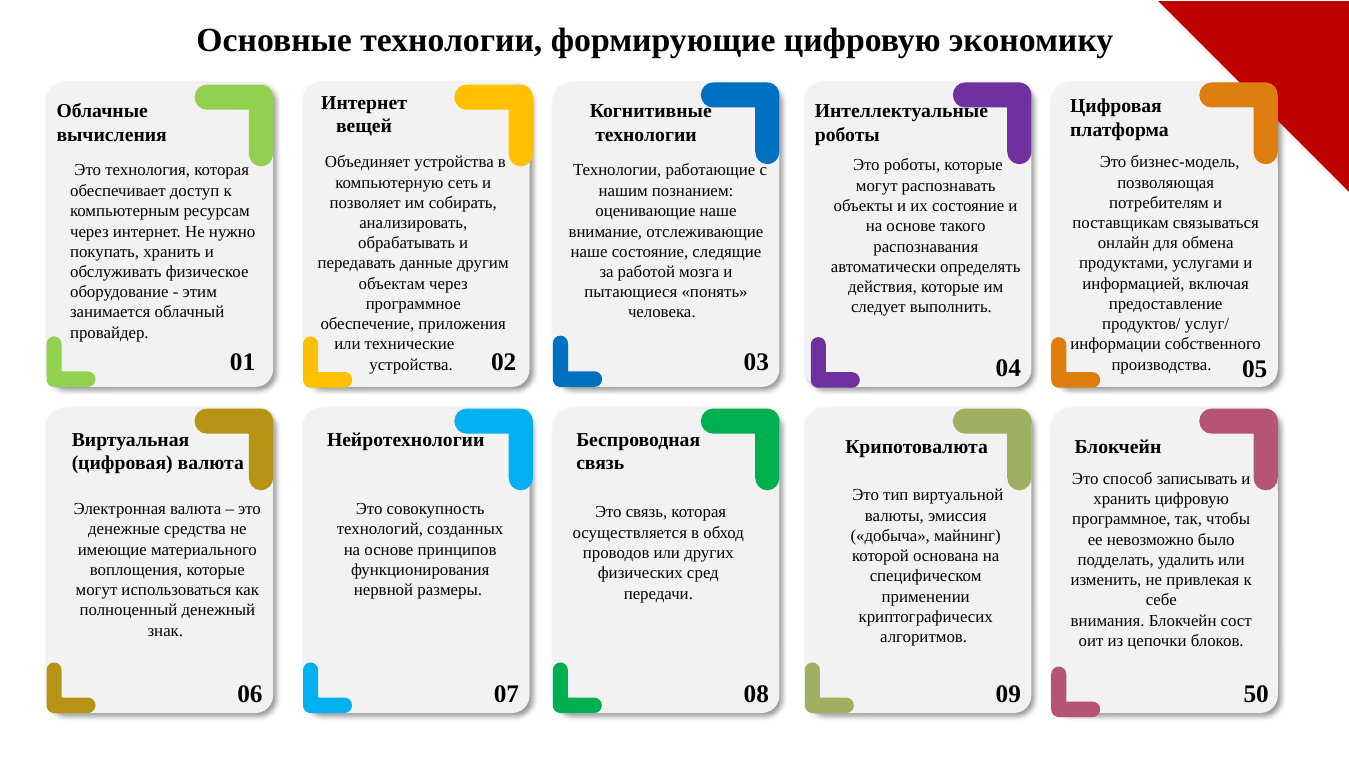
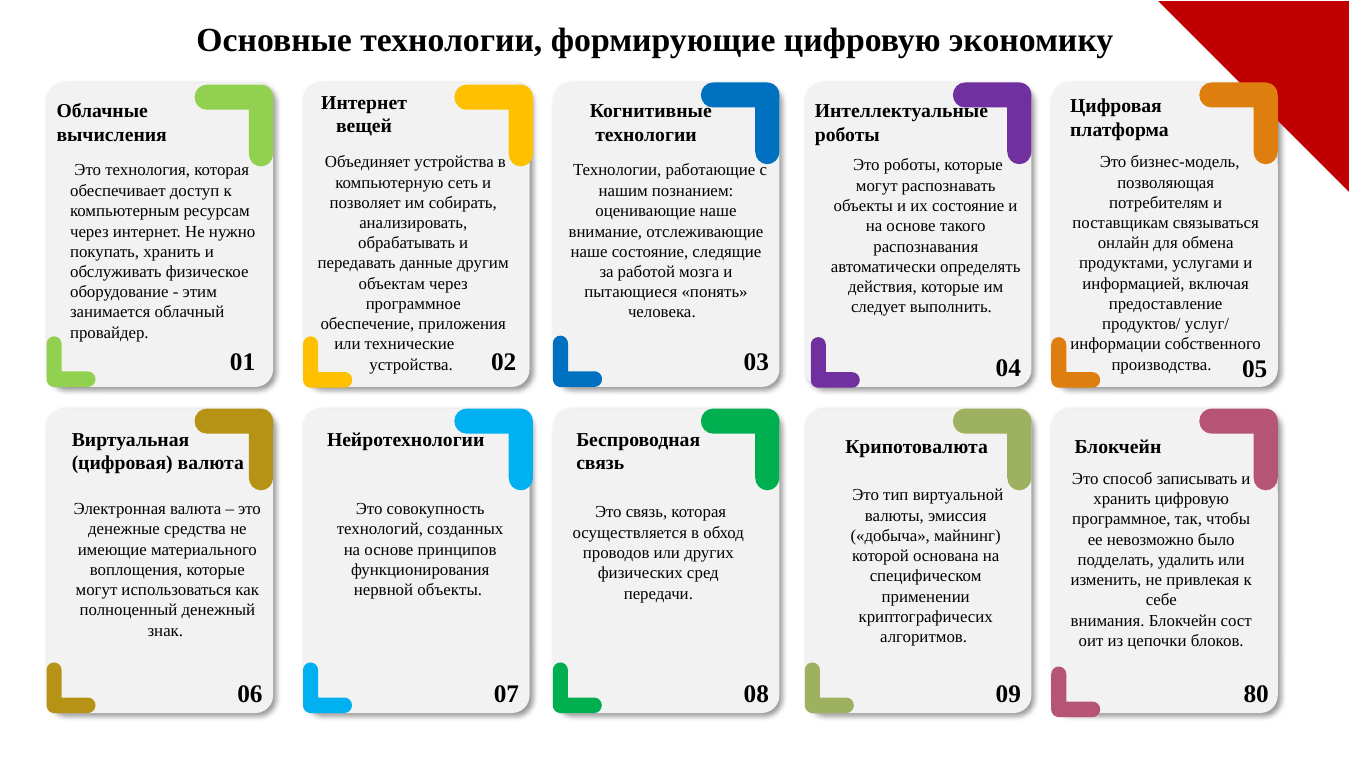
нервной размеры: размеры -> объекты (450, 590)
50: 50 -> 80 (1256, 694)
